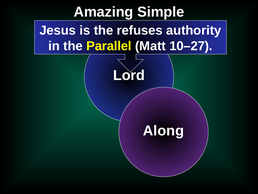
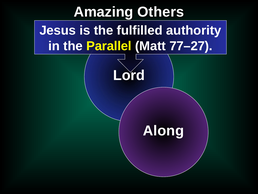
Simple: Simple -> Others (161, 12)
refuses: refuses -> fulfilled (140, 30)
10–27: 10–27 -> 77–27 (191, 46)
